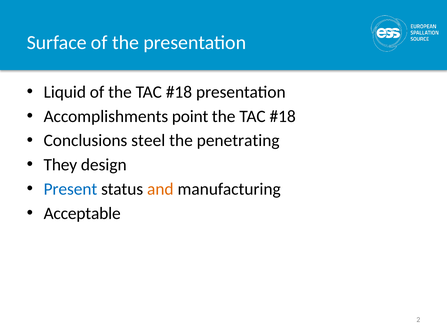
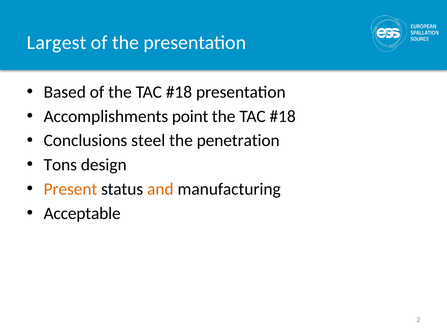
Surface: Surface -> Largest (57, 43)
Liquid: Liquid -> Based (65, 92)
penetrating: penetrating -> penetration (238, 141)
They: They -> Tons (60, 165)
Present colour: blue -> orange (70, 189)
